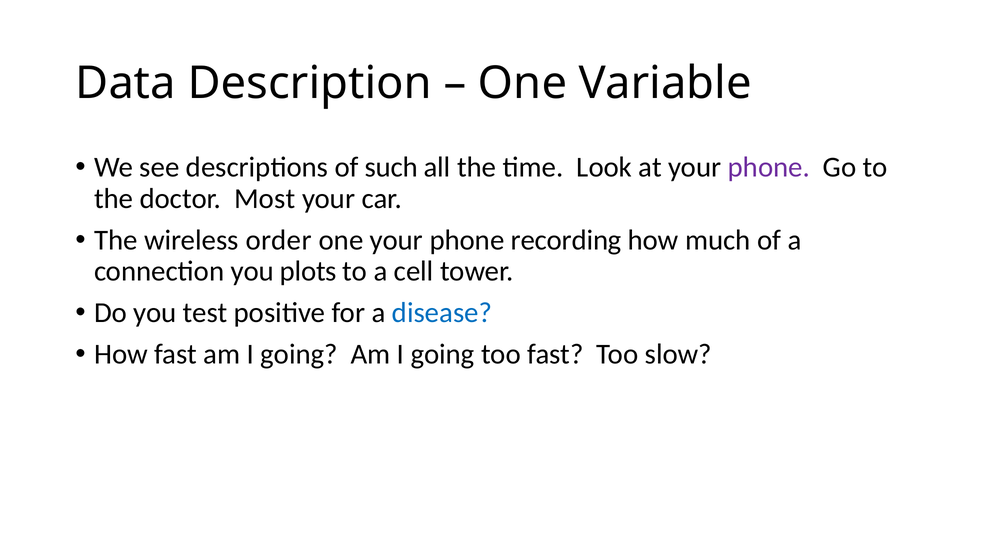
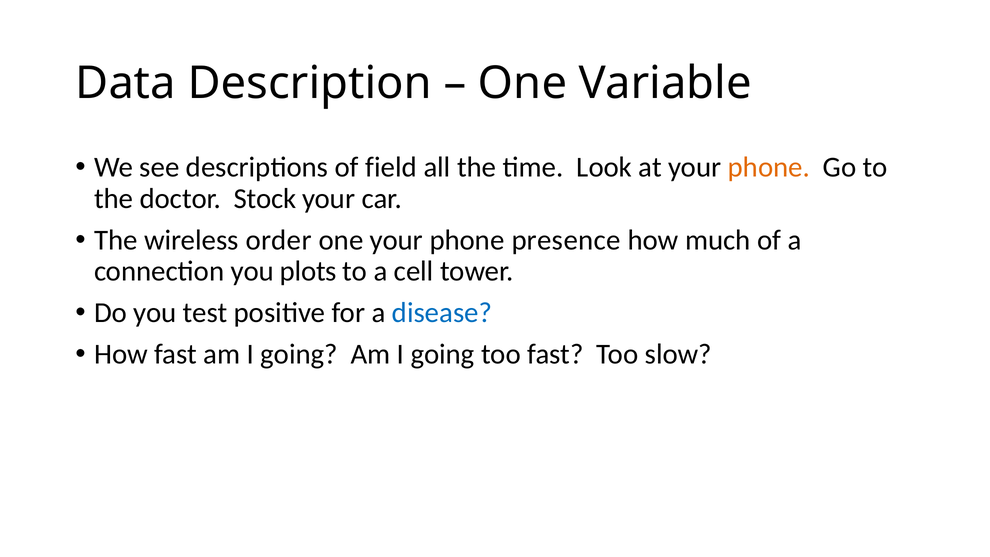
such: such -> field (391, 167)
phone colour: purple -> orange (769, 167)
Most: Most -> Stock (265, 199)
recording: recording -> presence (566, 240)
